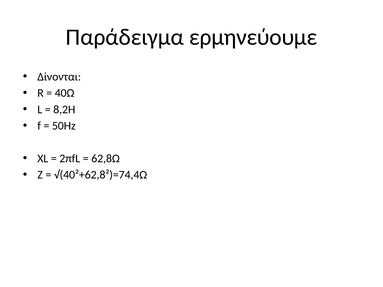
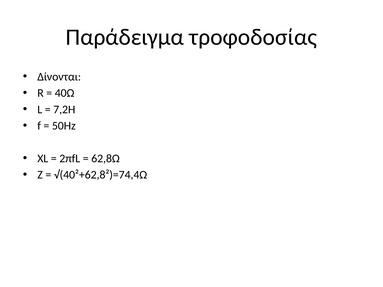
ερμηνεύουμε: ερμηνεύουμε -> τροφοδοσίας (253, 37)
8,2H: 8,2H -> 7,2H (64, 110)
